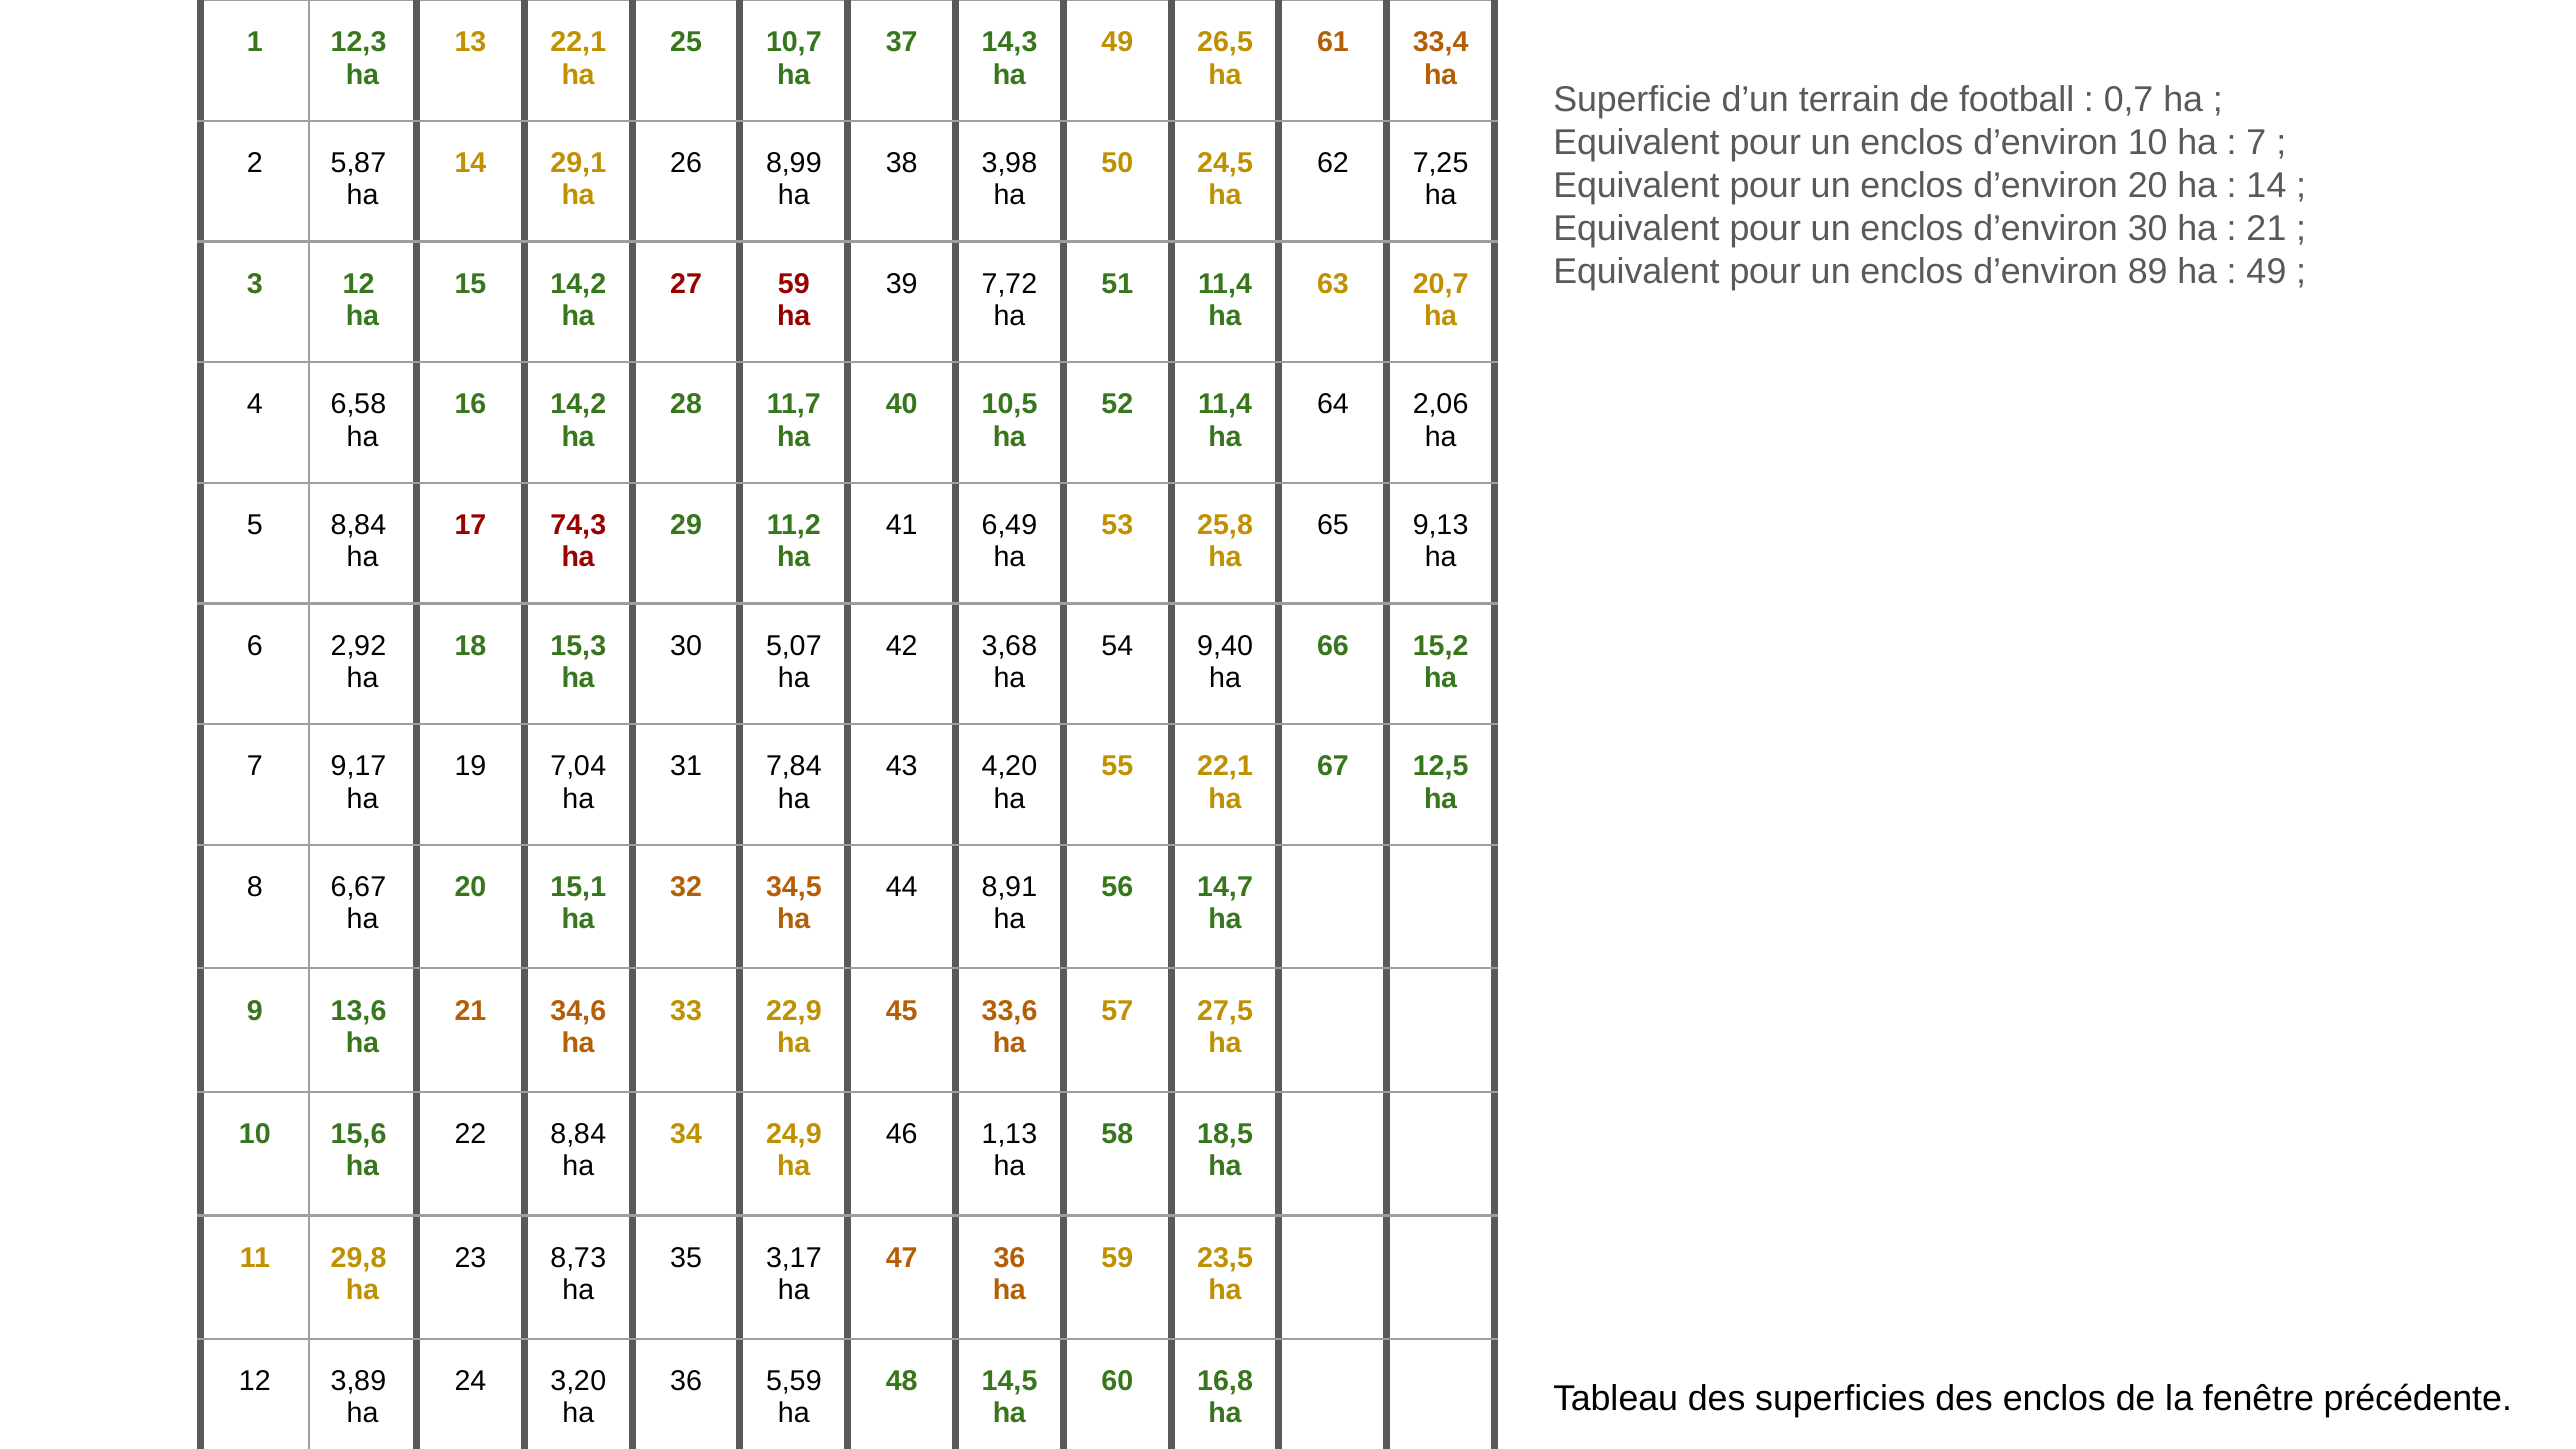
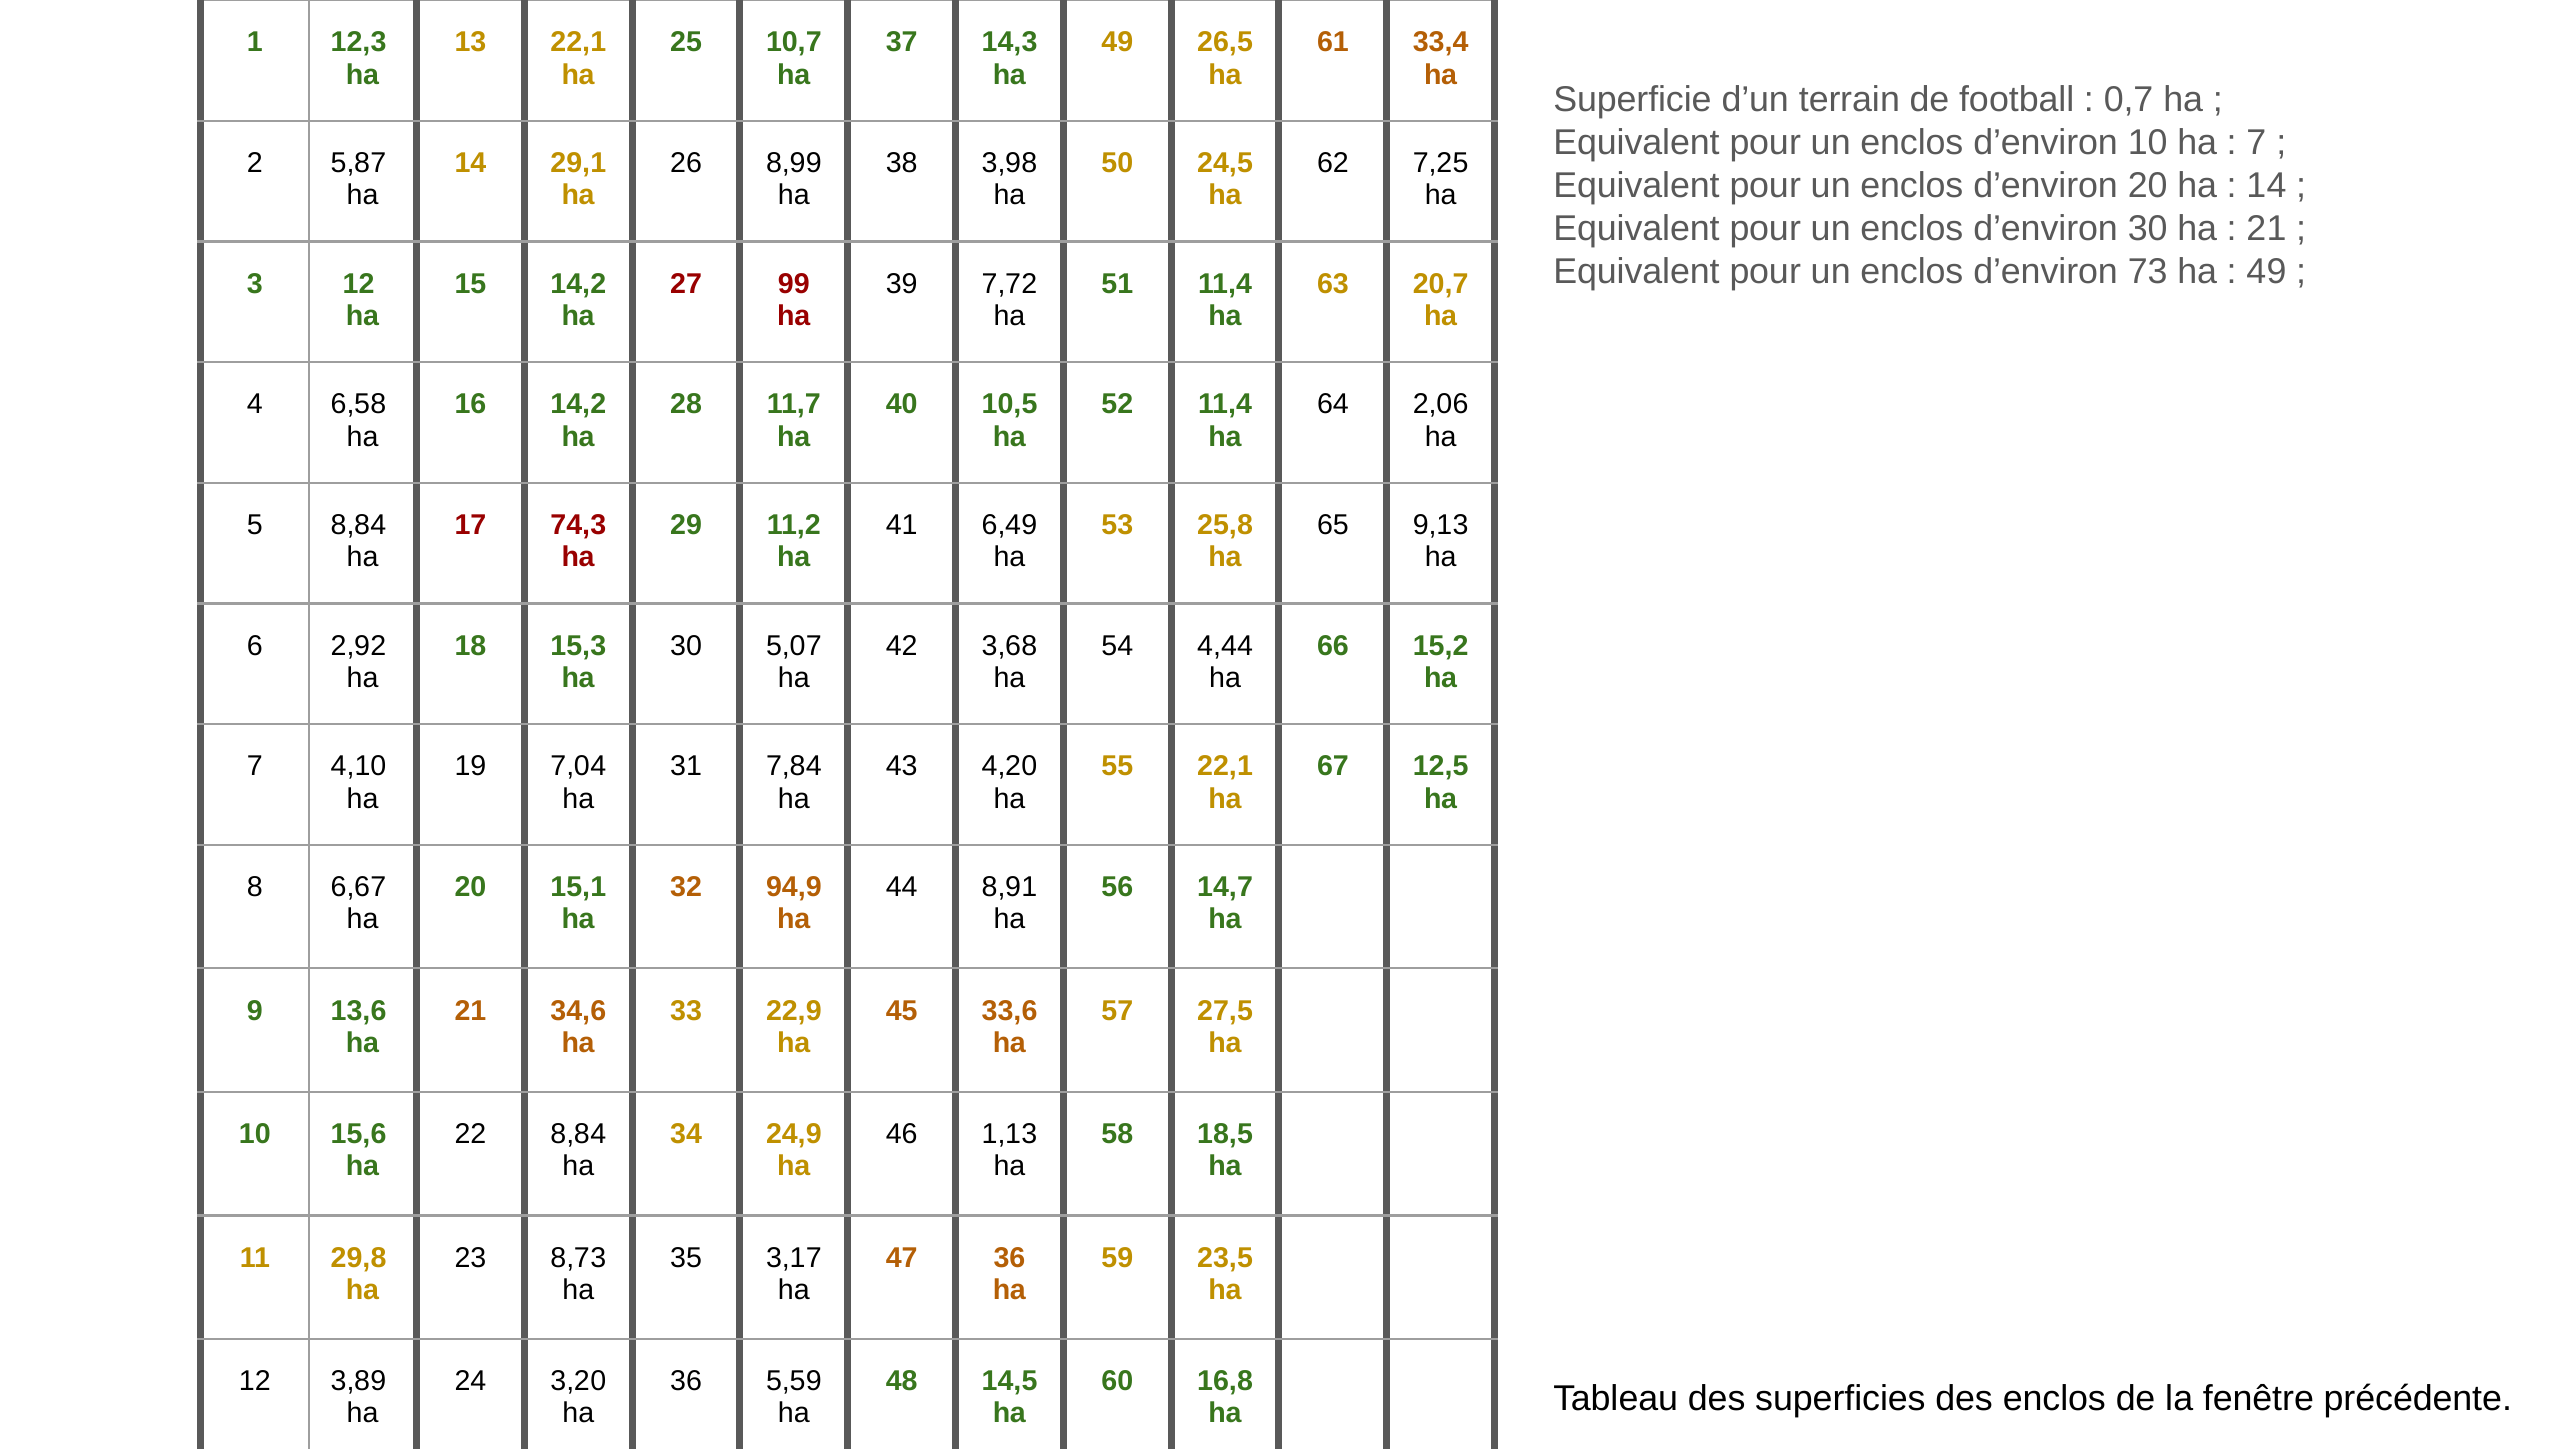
89: 89 -> 73 (2148, 272)
27 59: 59 -> 99 (794, 284)
9,40: 9,40 -> 4,44 (1225, 646)
9,17: 9,17 -> 4,10 (358, 767)
34,5: 34,5 -> 94,9 (794, 887)
